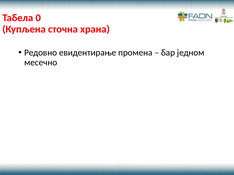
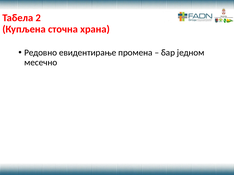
0: 0 -> 2 (38, 18)
